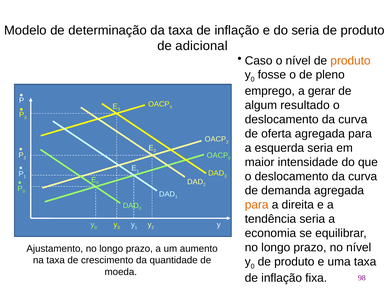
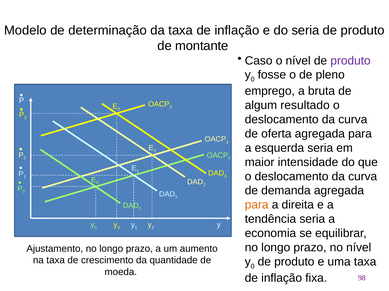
adicional: adicional -> montante (202, 46)
produto colour: orange -> purple (350, 61)
gerar: gerar -> bruta (321, 91)
